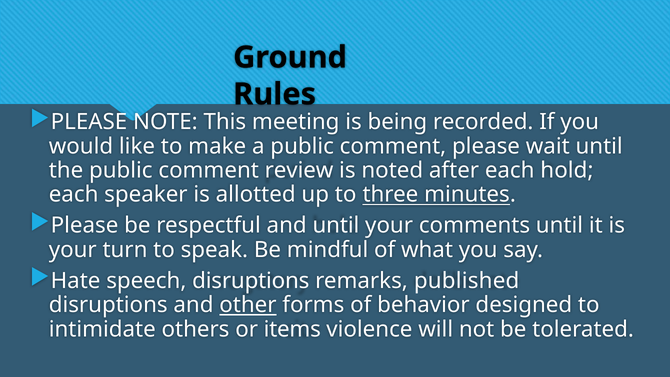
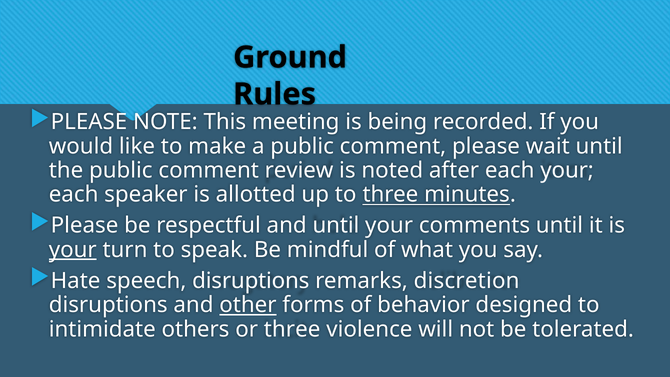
each hold: hold -> your (567, 170)
your underline: none -> present (73, 250)
published: published -> discretion (467, 281)
or items: items -> three (292, 329)
